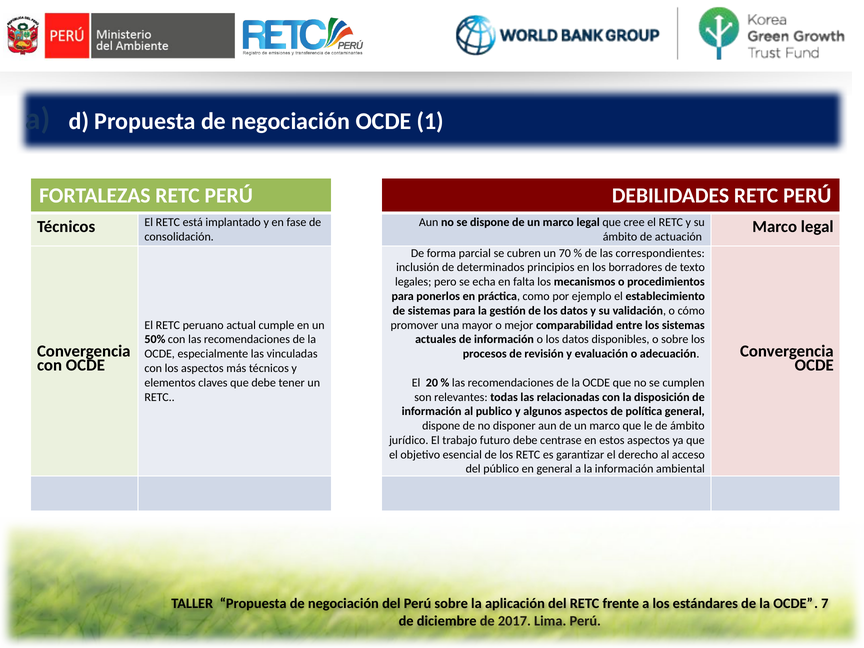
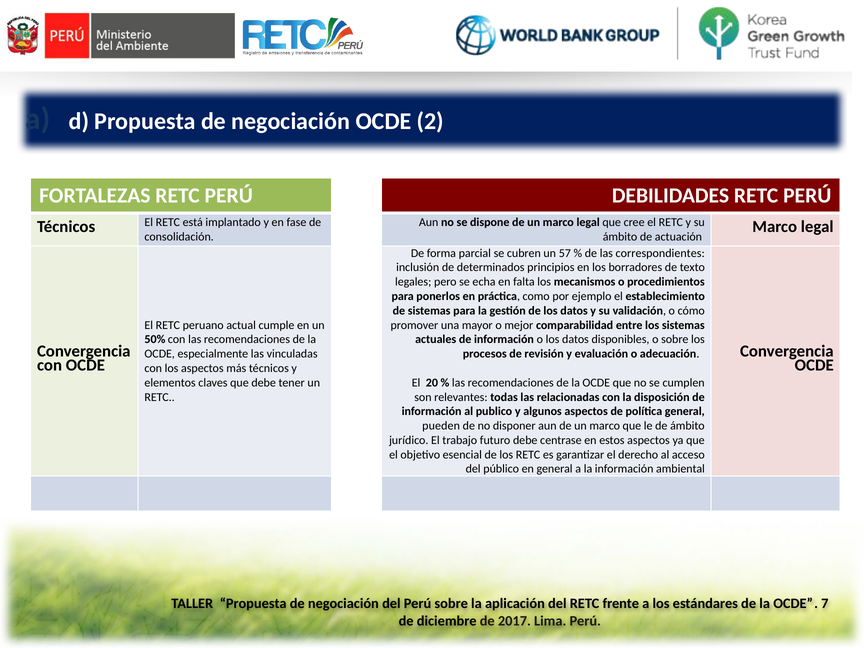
1: 1 -> 2 (430, 122)
70: 70 -> 57 (565, 253)
dispone: dispone -> pueden (441, 426)
